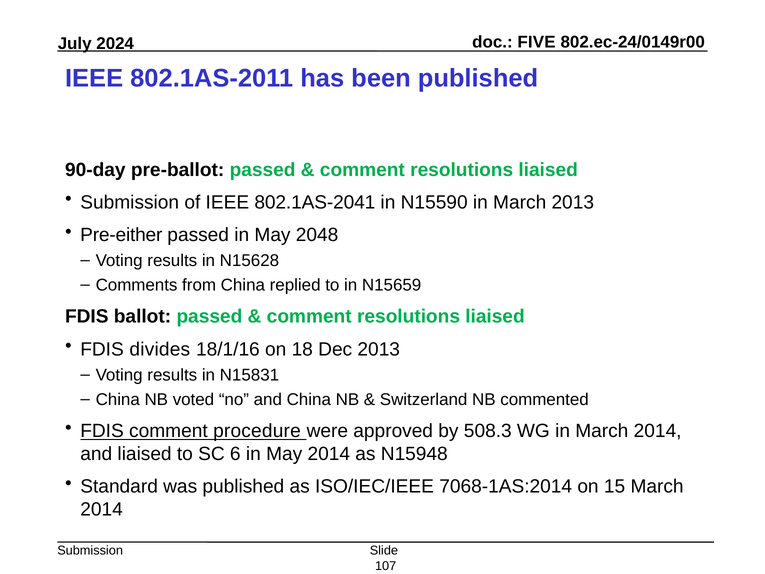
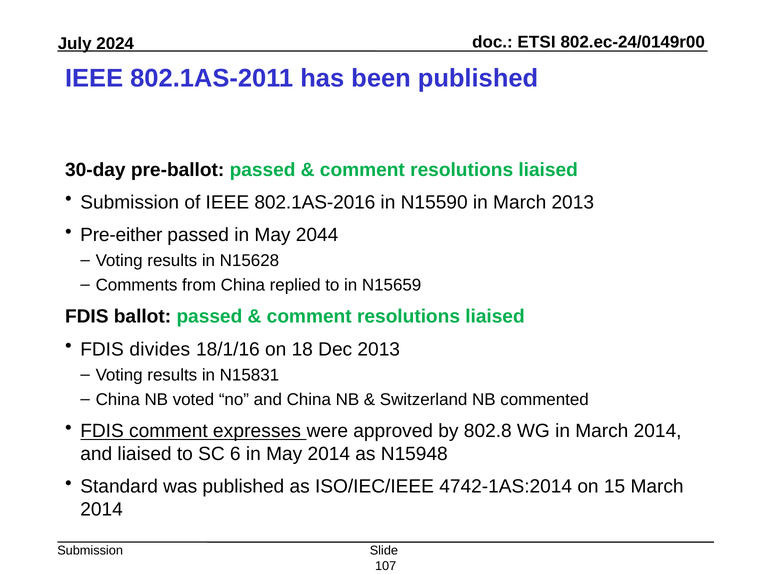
FIVE: FIVE -> ETSI (537, 42)
90-day: 90-day -> 30-day (95, 170)
802.1AS-2041: 802.1AS-2041 -> 802.1AS-2016 (315, 202)
2048: 2048 -> 2044 (317, 235)
procedure: procedure -> expresses (257, 431)
508.3: 508.3 -> 802.8 (488, 431)
7068-1AS:2014: 7068-1AS:2014 -> 4742-1AS:2014 (506, 486)
